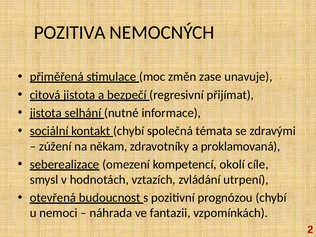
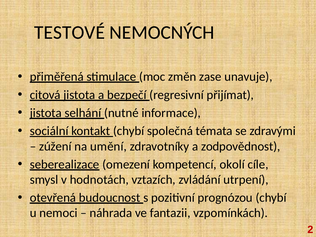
POZITIVA: POZITIVA -> TESTOVÉ (70, 33)
někam: někam -> umění (108, 146)
proklamovaná: proklamovaná -> zodpovědnost (241, 146)
